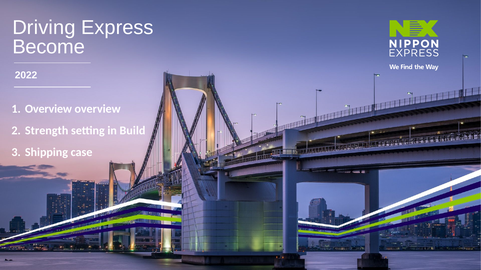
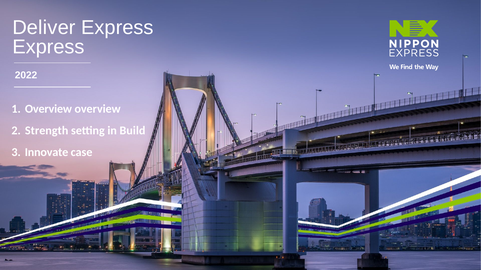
Driving: Driving -> Deliver (44, 28)
Become: Become -> Express (49, 47)
Shipping: Shipping -> Innovate (47, 153)
